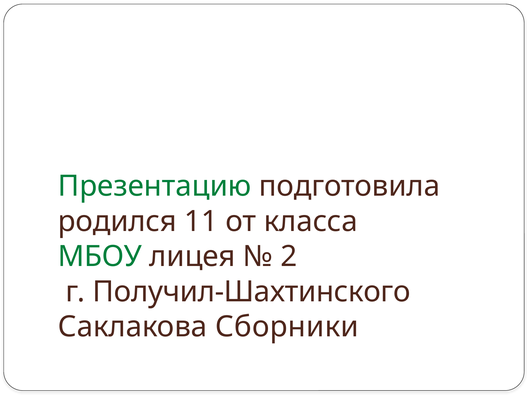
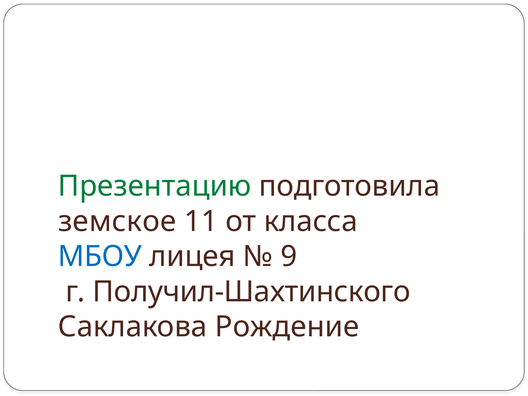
родился: родился -> земское (117, 221)
МБОУ colour: green -> blue (100, 257)
2: 2 -> 9 (289, 257)
Сборники: Сборники -> Рождение (287, 327)
